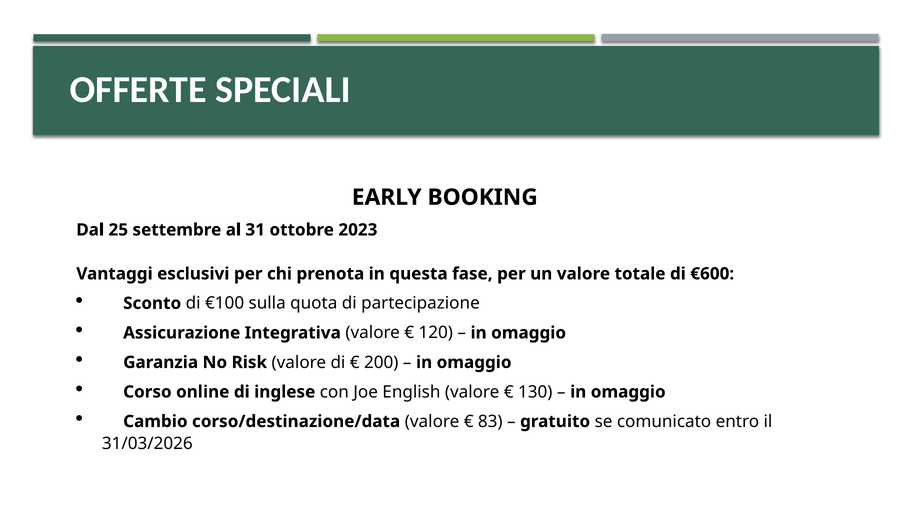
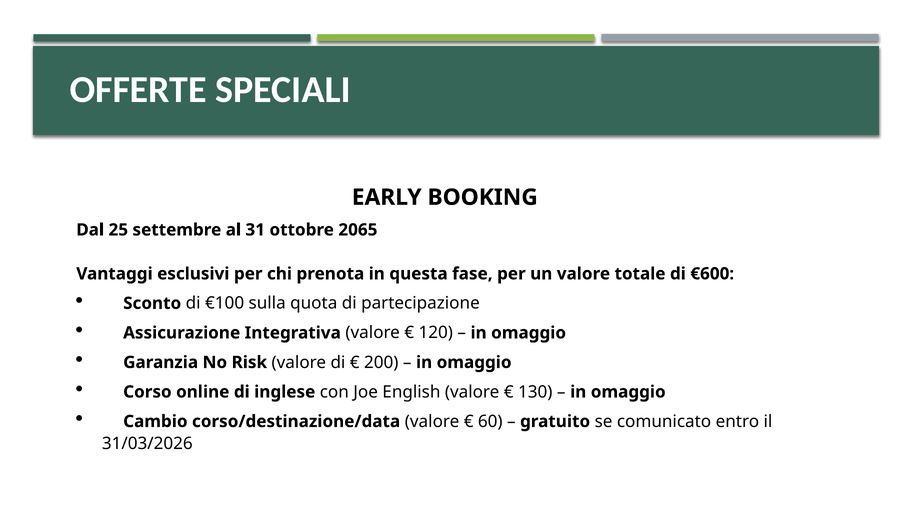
2023: 2023 -> 2065 (358, 230)
83: 83 -> 60 (490, 421)
